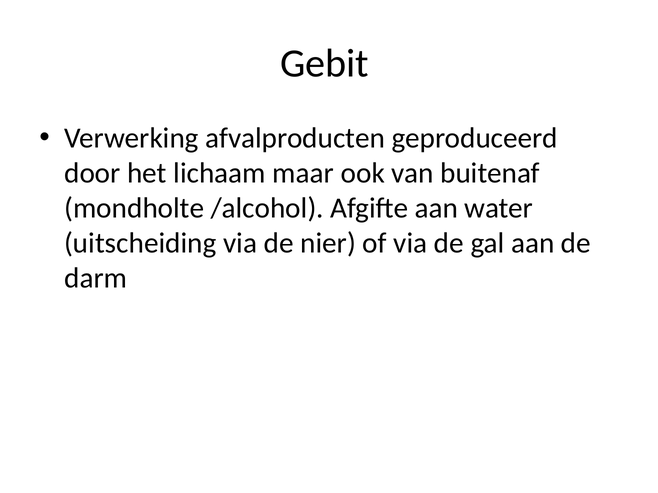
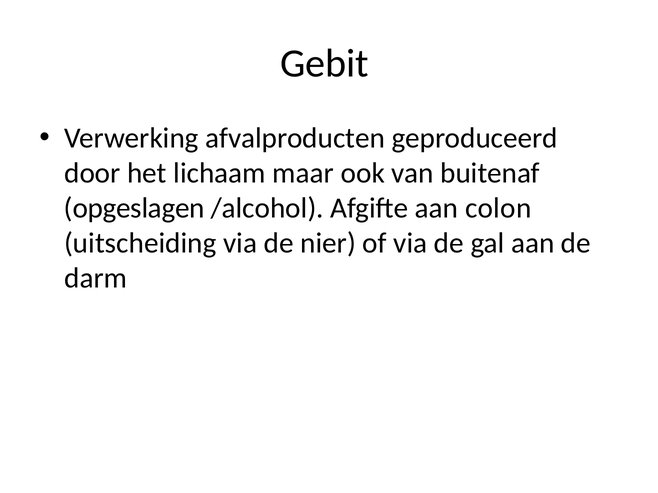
mondholte: mondholte -> opgeslagen (134, 208)
water: water -> colon (498, 208)
